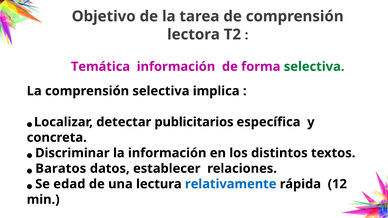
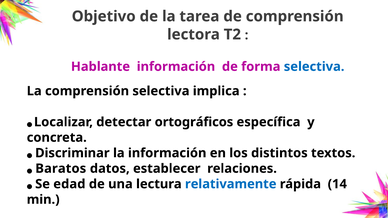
Temática: Temática -> Hablante (100, 67)
selectiva colour: green -> blue (314, 67)
publicitarios: publicitarios -> ortográficos (194, 122)
12: 12 -> 14 (337, 184)
